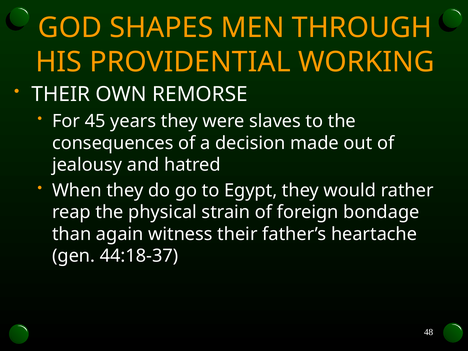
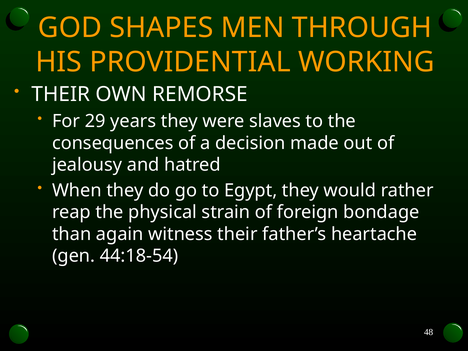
45: 45 -> 29 (95, 121)
44:18-37: 44:18-37 -> 44:18-54 (139, 256)
